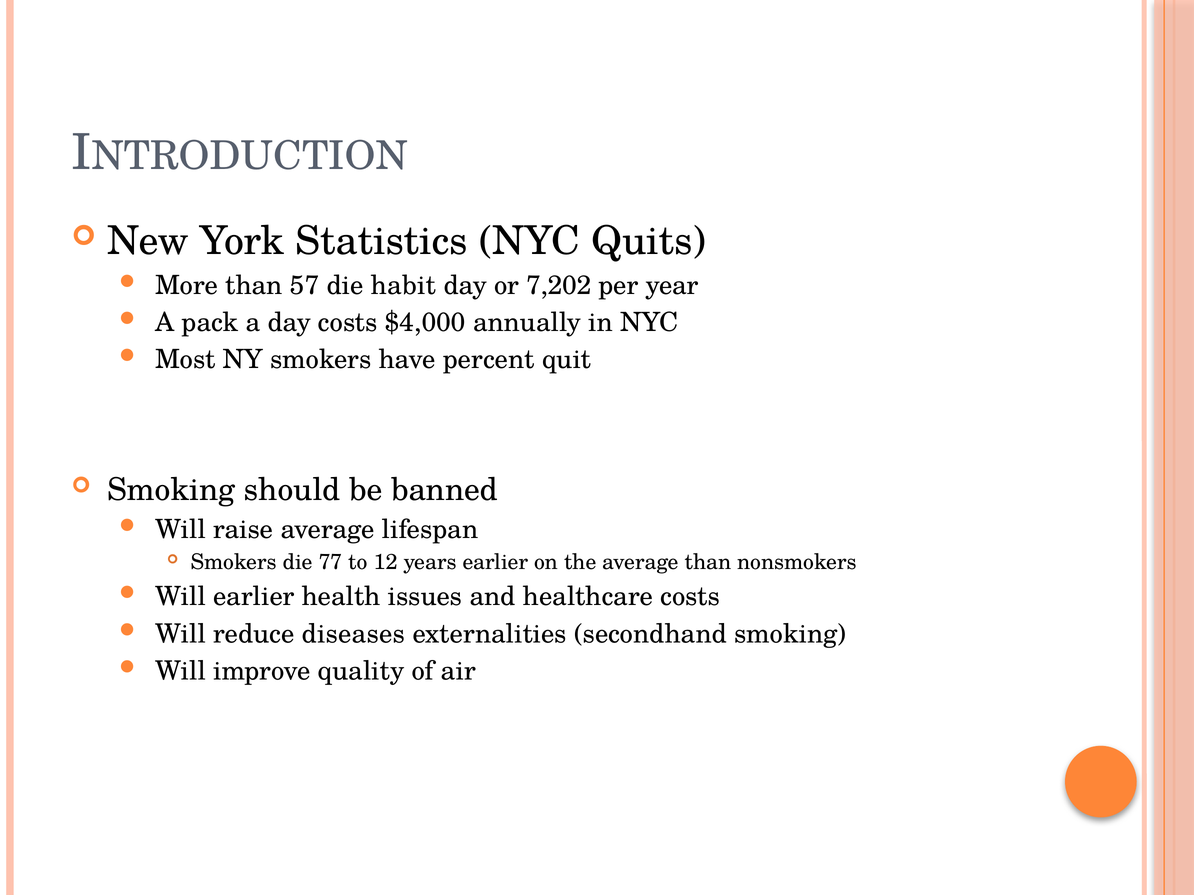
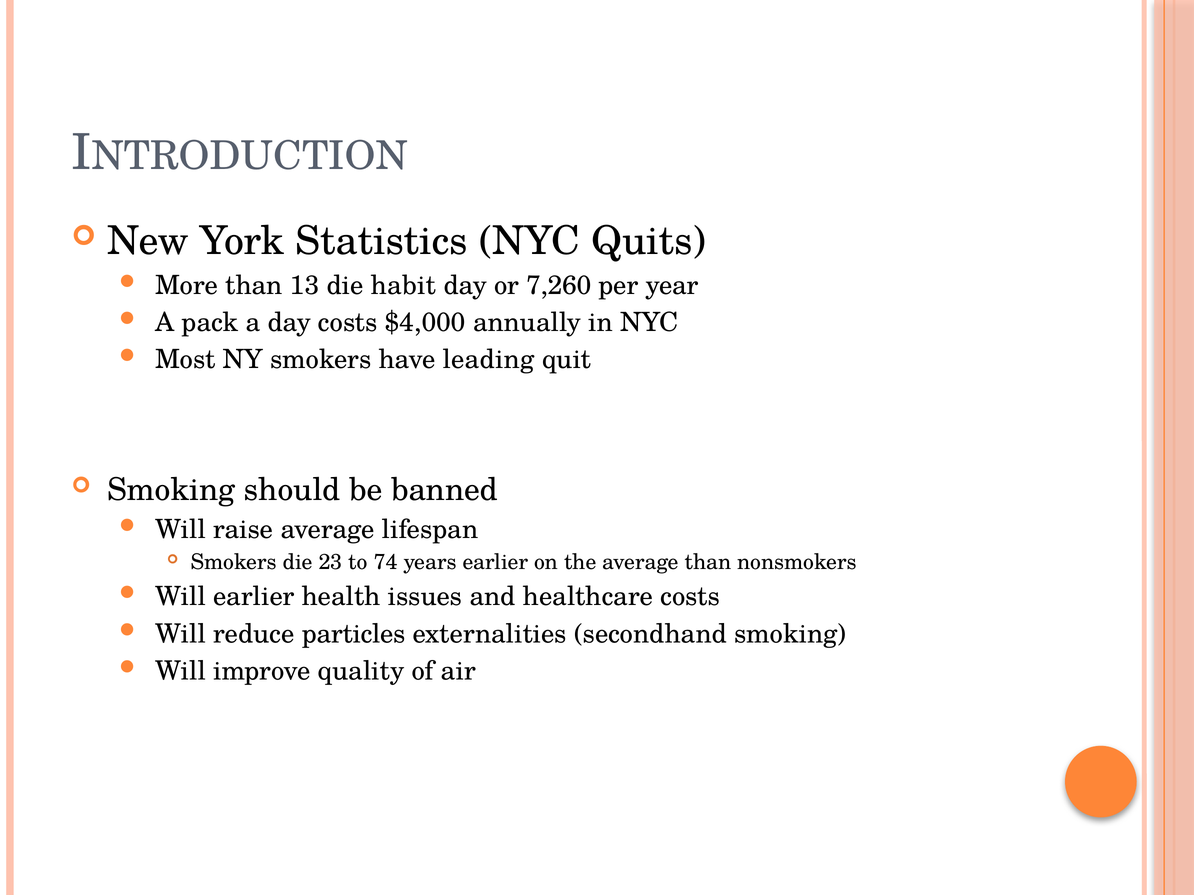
57: 57 -> 13 (305, 286)
7,202: 7,202 -> 7,260 (559, 286)
percent: percent -> leading (489, 360)
77: 77 -> 23 (331, 563)
12: 12 -> 74 (386, 563)
diseases: diseases -> particles (354, 634)
